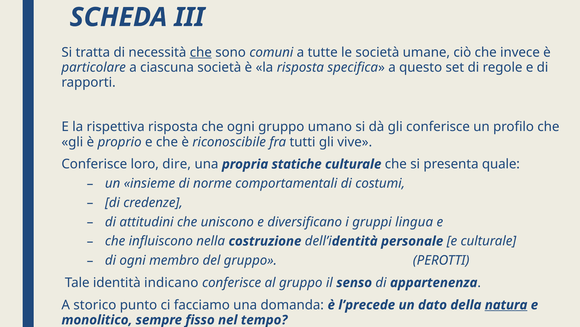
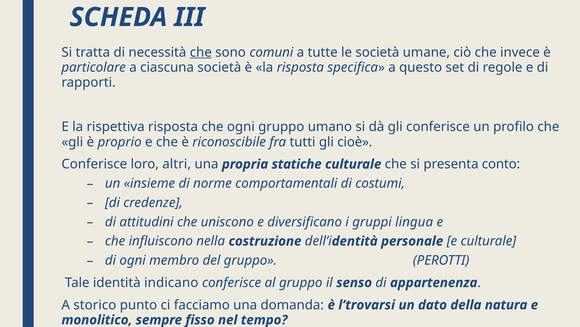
vive: vive -> cioè (355, 142)
dire: dire -> altri (177, 164)
quale: quale -> conto (501, 164)
l’precede: l’precede -> l’trovarsi (367, 304)
natura underline: present -> none (506, 304)
